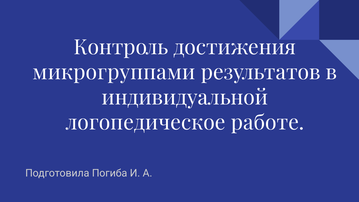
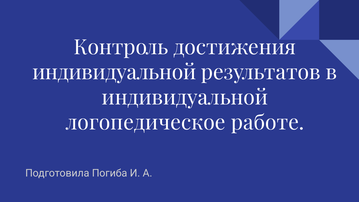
микрогруппами: микрогруппами -> индивидуальной (114, 73)
